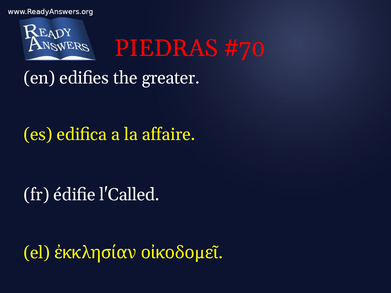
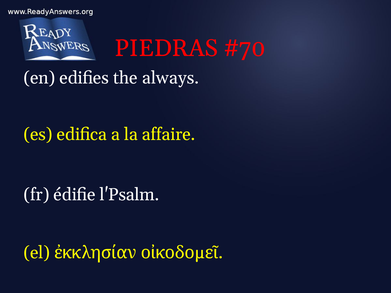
greater: greater -> always (171, 78)
l'Called: l'Called -> l'Psalm (129, 195)
